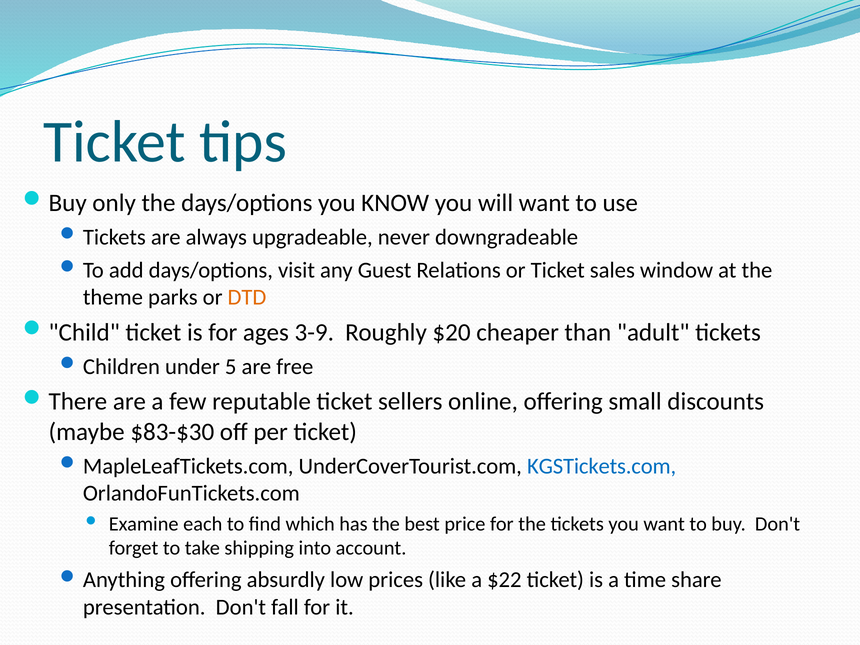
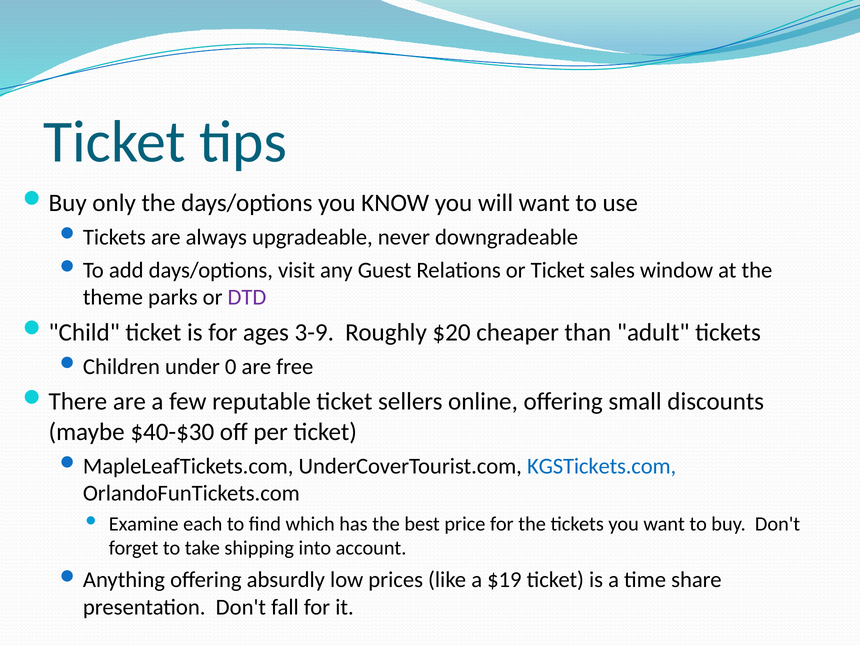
DTD colour: orange -> purple (247, 297)
5: 5 -> 0 (231, 367)
$83-$30: $83-$30 -> $40-$30 (172, 432)
$22: $22 -> $19 (504, 580)
